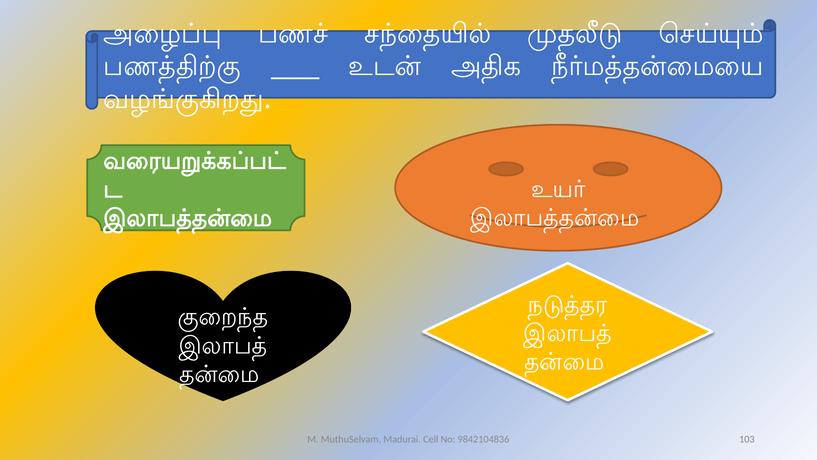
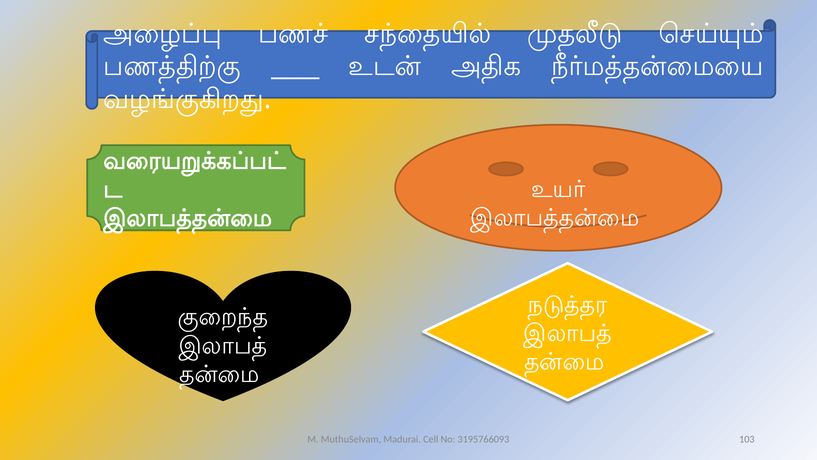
9842104836: 9842104836 -> 3195766093 (483, 439)
